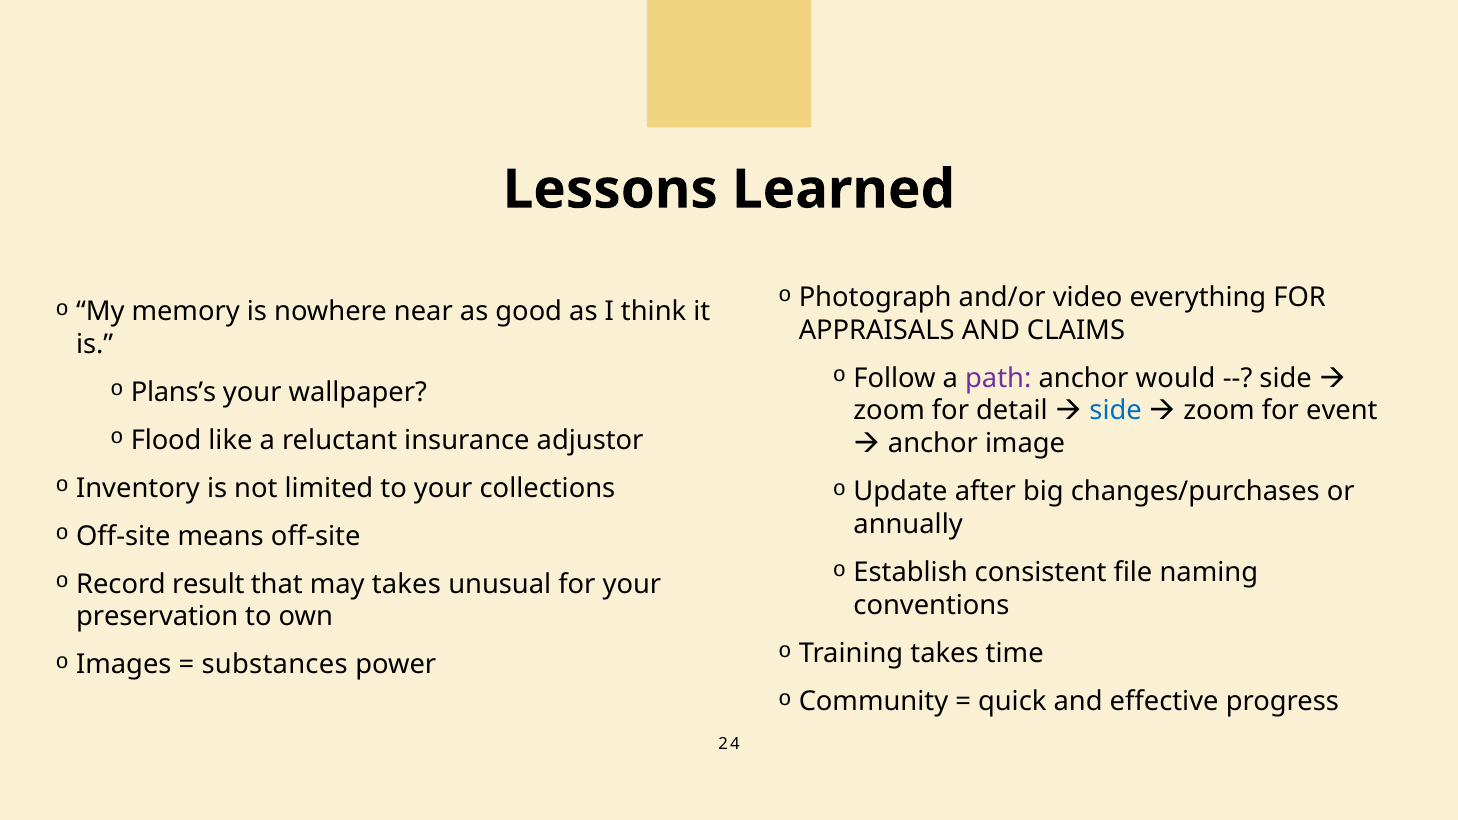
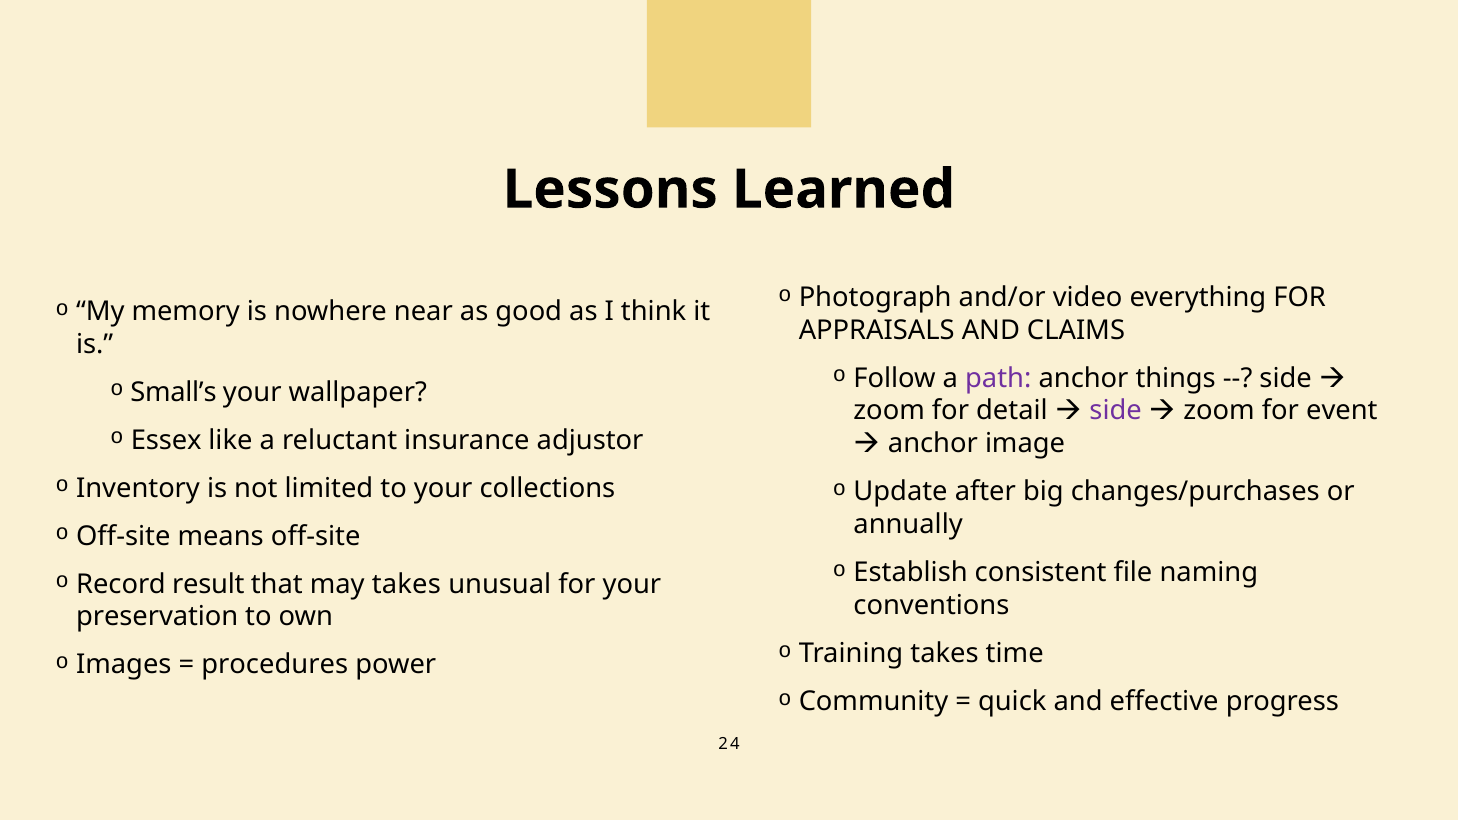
would: would -> things (1176, 378)
Plans’s: Plans’s -> Small’s (173, 392)
side colour: blue -> purple (1116, 411)
Flood: Flood -> Essex (166, 440)
substances: substances -> procedures (275, 665)
